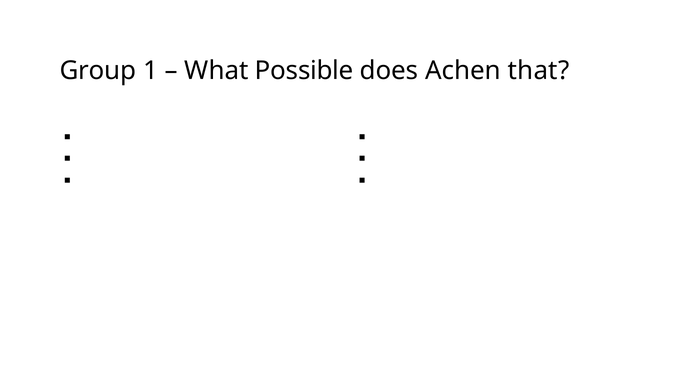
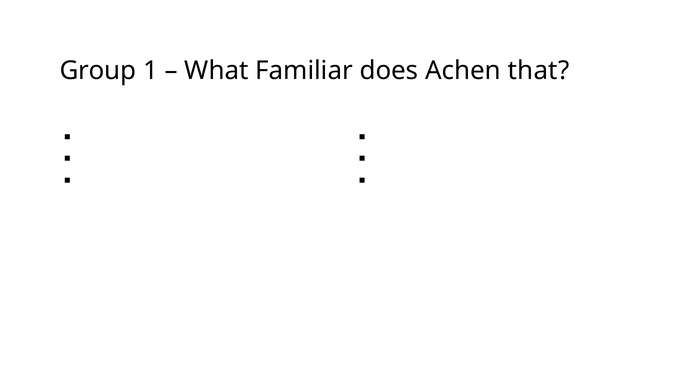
Possible: Possible -> Familiar (304, 71)
